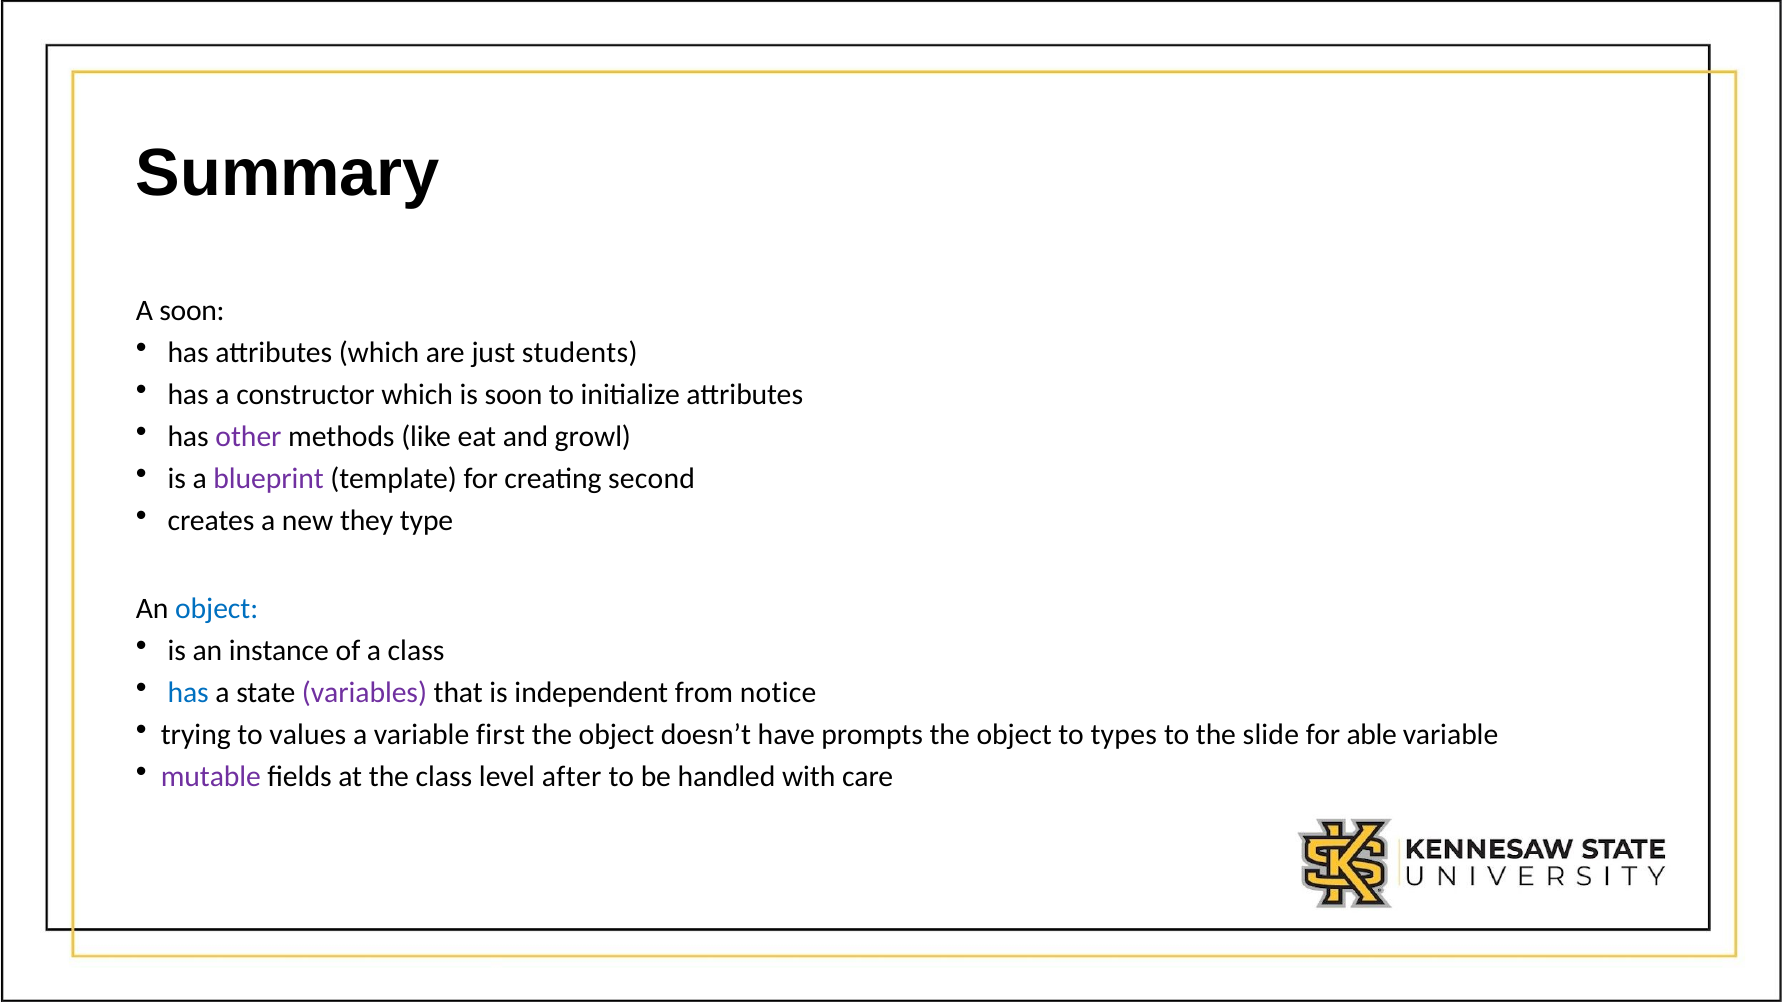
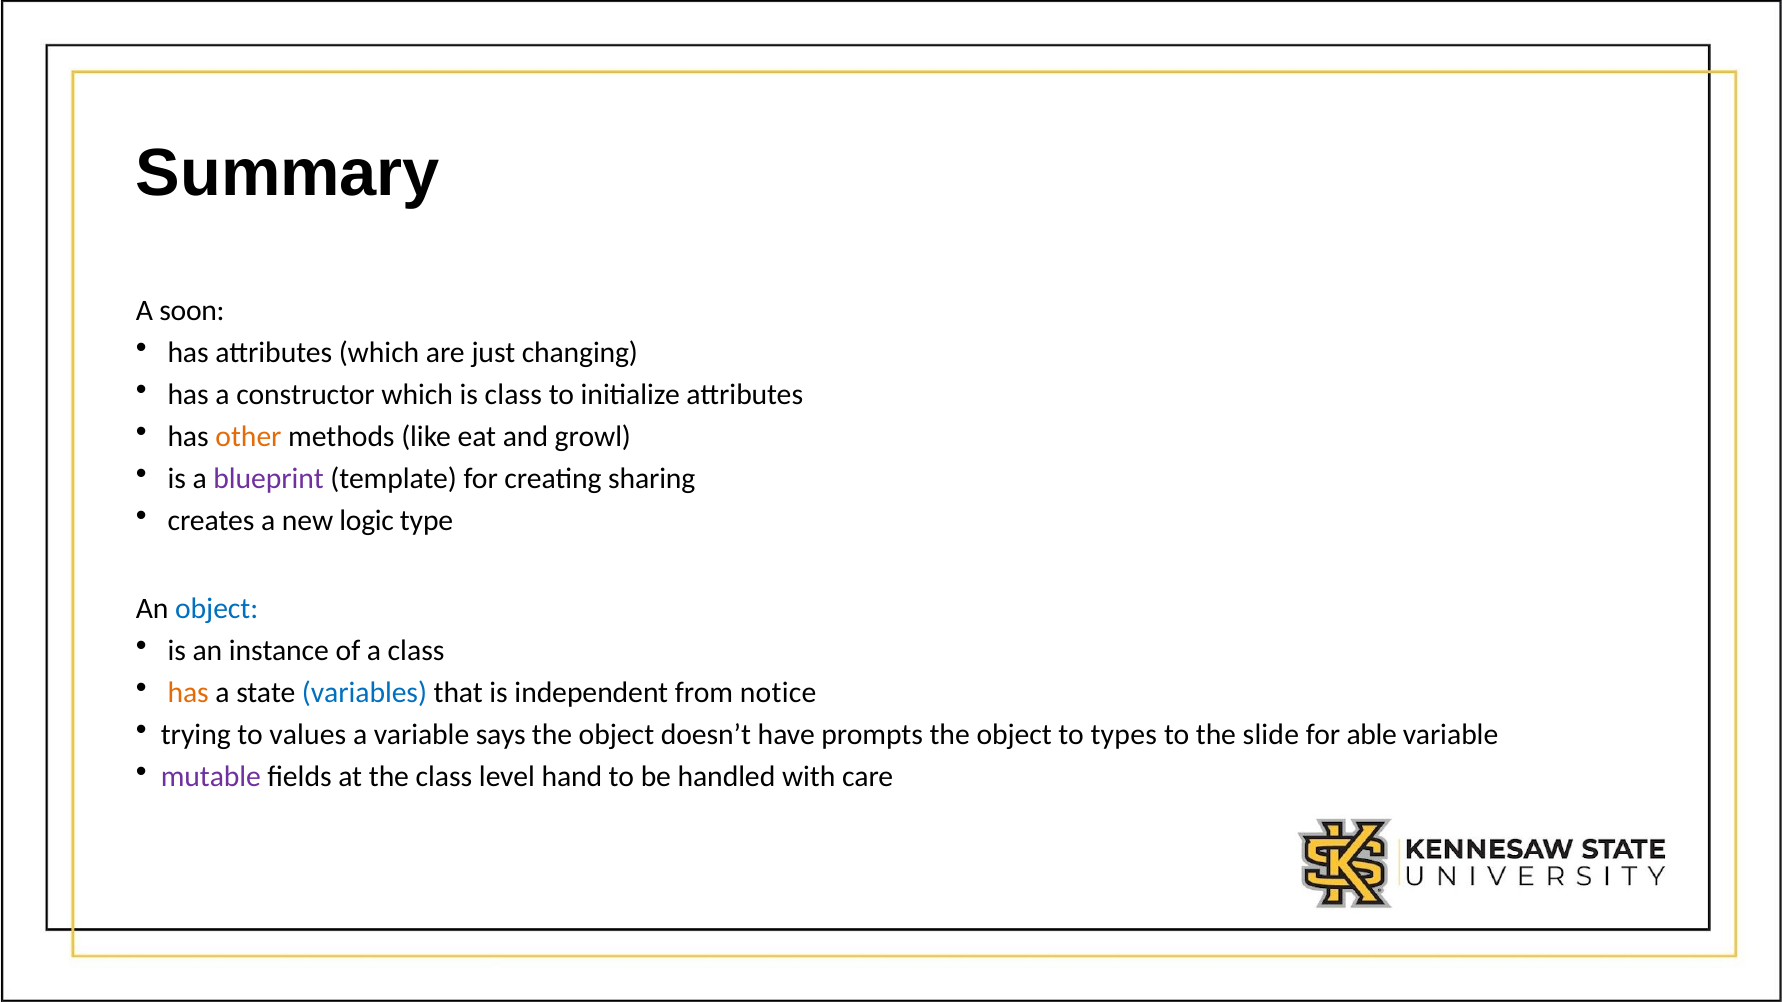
students: students -> changing (580, 353)
is soon: soon -> class (513, 395)
other colour: purple -> orange (248, 437)
second: second -> sharing (652, 479)
they: they -> logic (367, 521)
has colour: blue -> orange (188, 693)
variables colour: purple -> blue (364, 693)
first: first -> says (501, 735)
after: after -> hand (572, 777)
